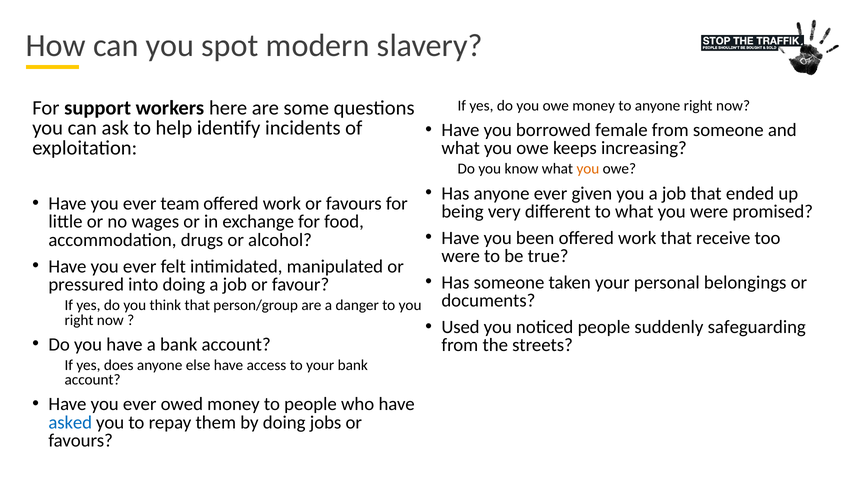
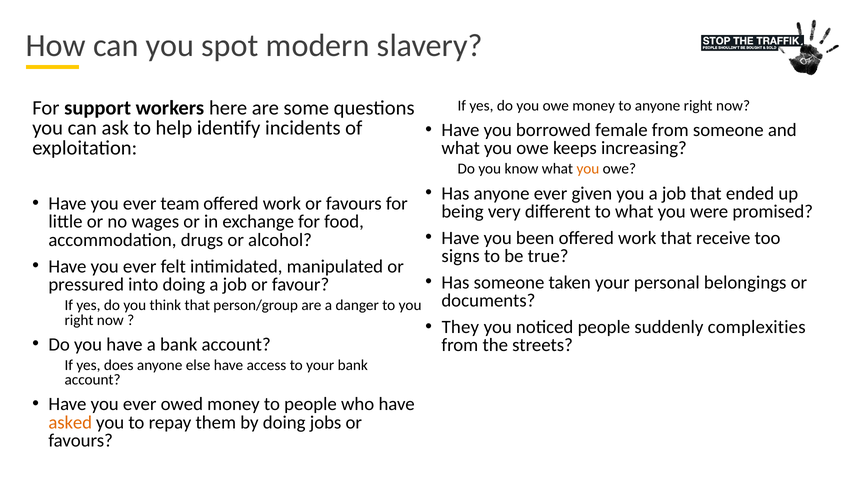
were: were -> signs (461, 256)
Used: Used -> They (460, 327)
safeguarding: safeguarding -> complexities (757, 327)
asked colour: blue -> orange (70, 423)
